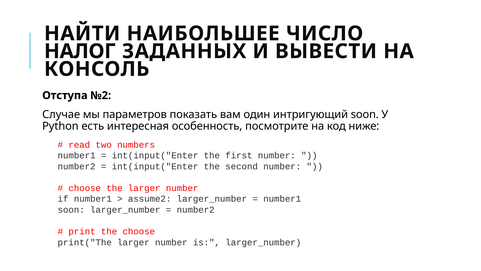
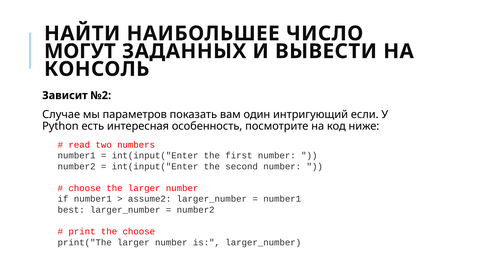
НАЛОГ: НАЛОГ -> МОГУТ (80, 51)
Отступа: Отступа -> Зависит (65, 95)
интригующий soon: soon -> если (365, 114)
soon: soon -> best (71, 209)
